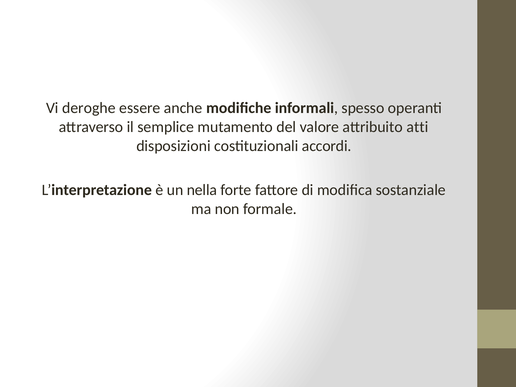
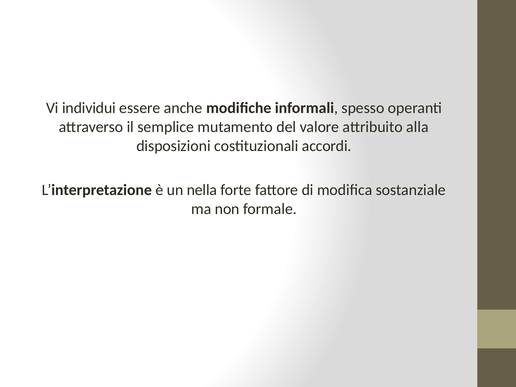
deroghe: deroghe -> individui (89, 108)
atti: atti -> alla (417, 127)
